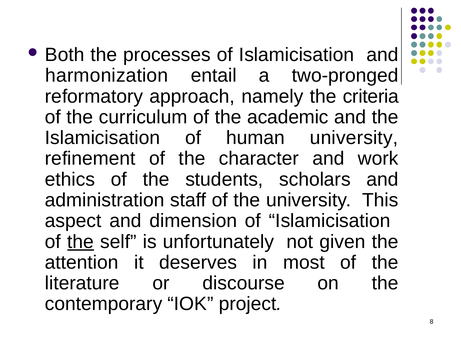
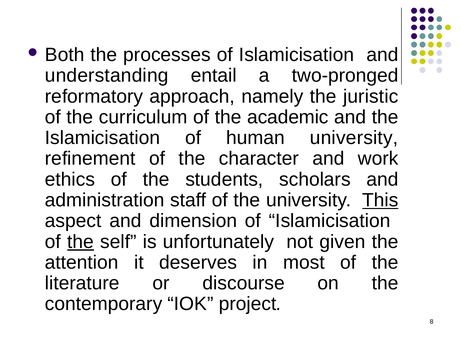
harmonization: harmonization -> understanding (107, 76)
criteria: criteria -> juristic (371, 96)
This underline: none -> present (380, 200)
